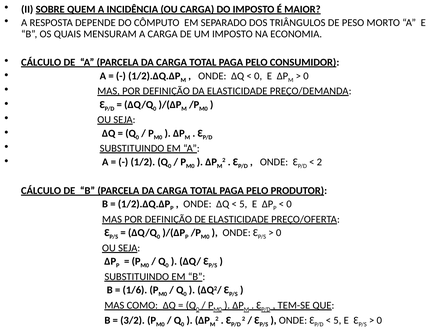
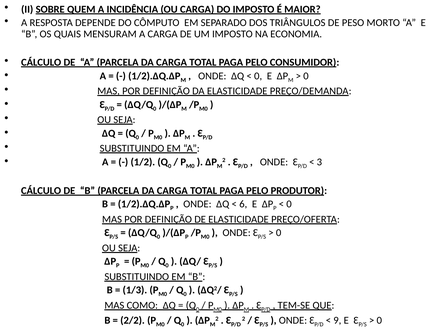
2: 2 -> 3 (319, 162)
5: 5 -> 6 (243, 205)
1/6: 1/6 -> 1/3 (135, 291)
3/2: 3/2 -> 2/2 (133, 321)
5: 5 -> 9 (337, 321)
